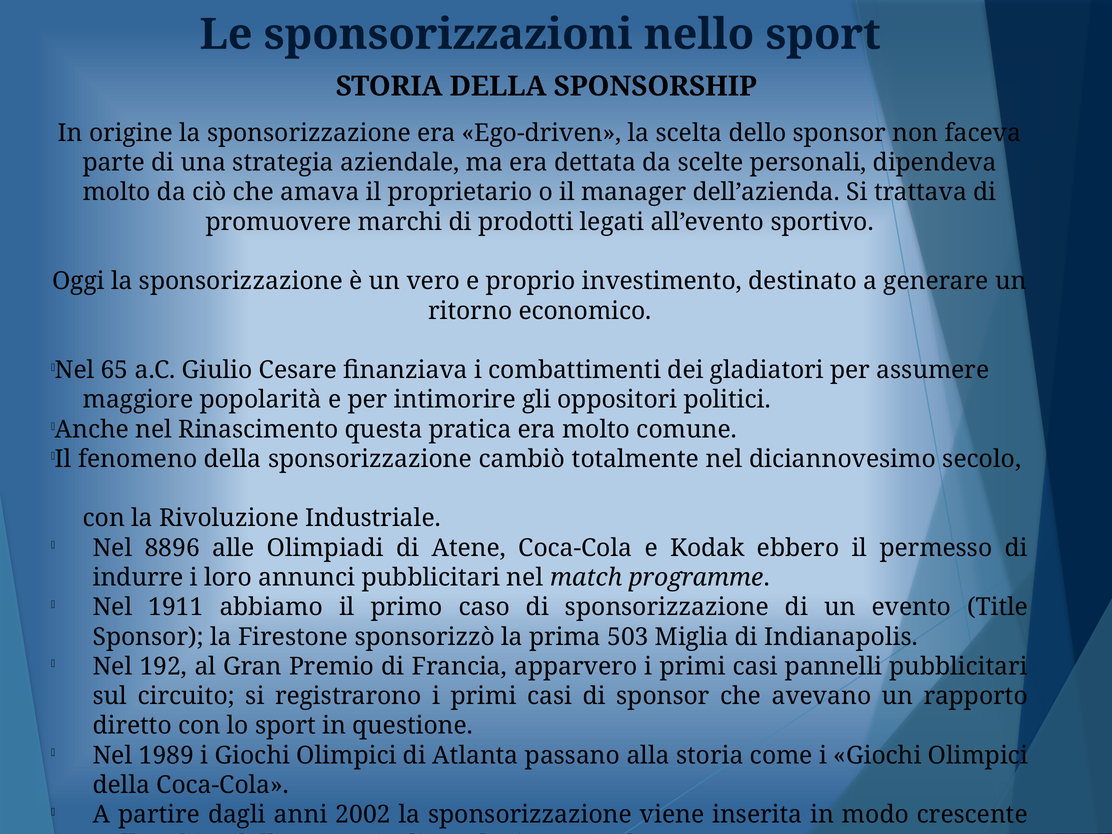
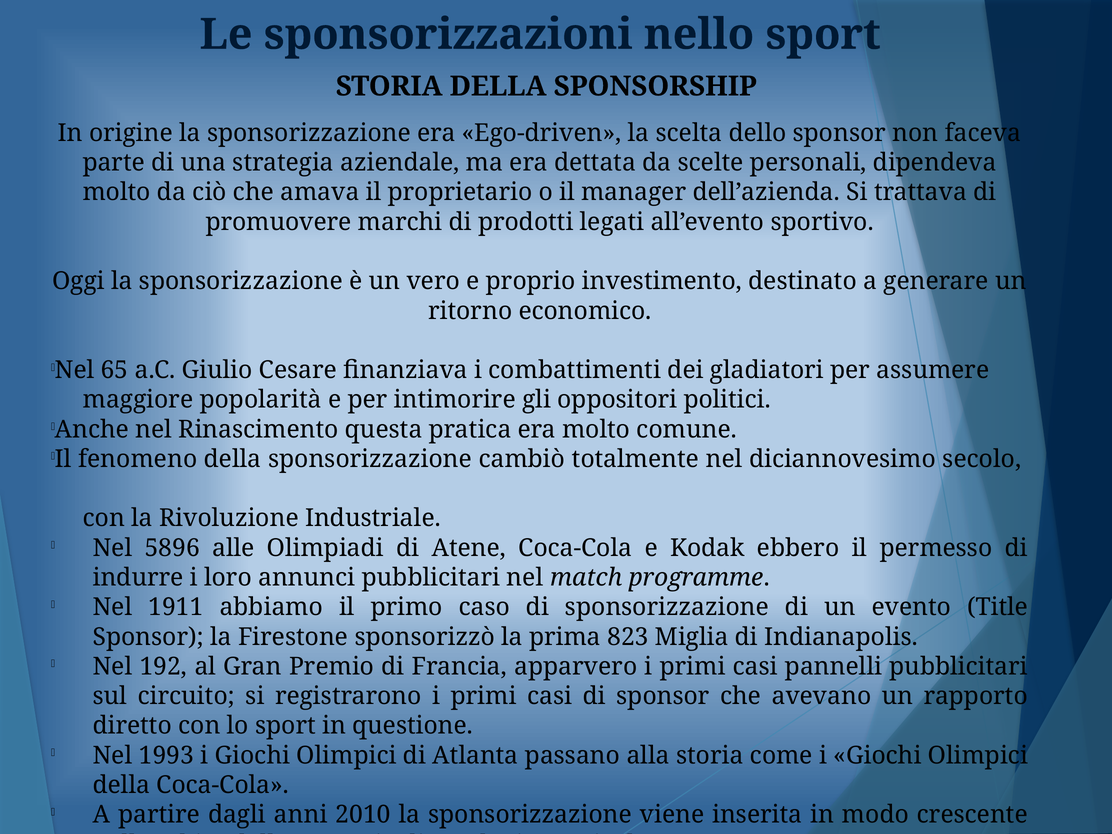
8896: 8896 -> 5896 (172, 548)
503: 503 -> 823 (628, 637)
1989: 1989 -> 1993 (166, 755)
2002: 2002 -> 2010 (363, 815)
